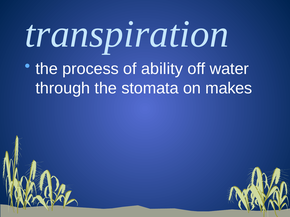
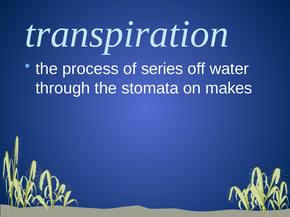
ability: ability -> series (162, 69)
